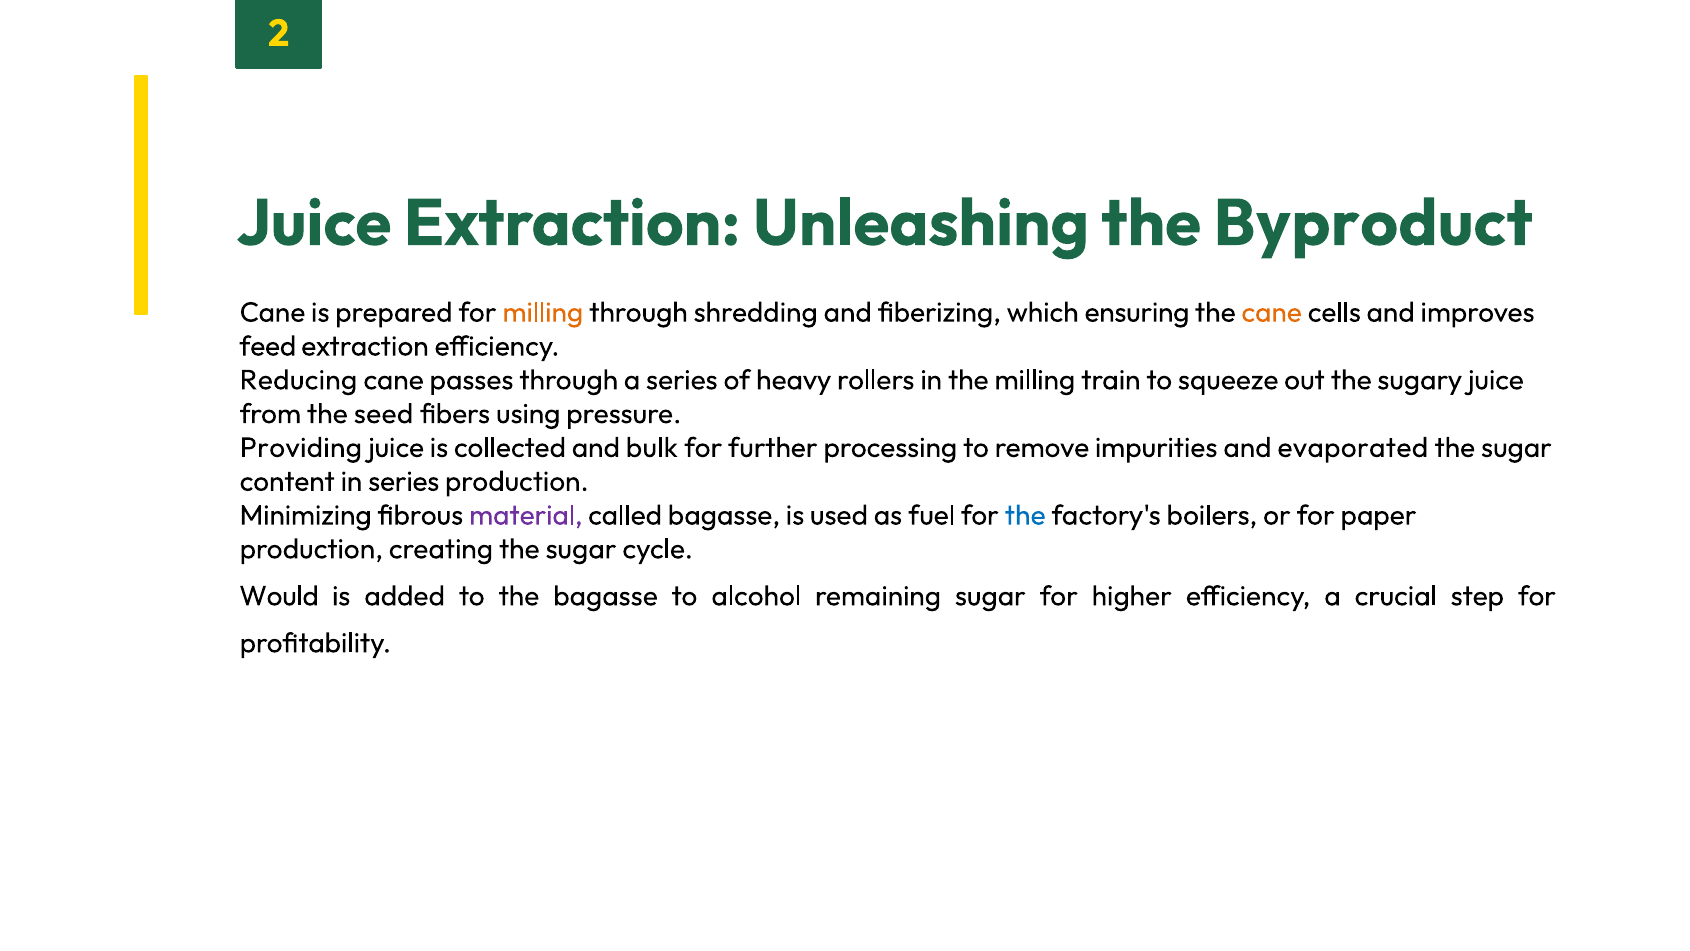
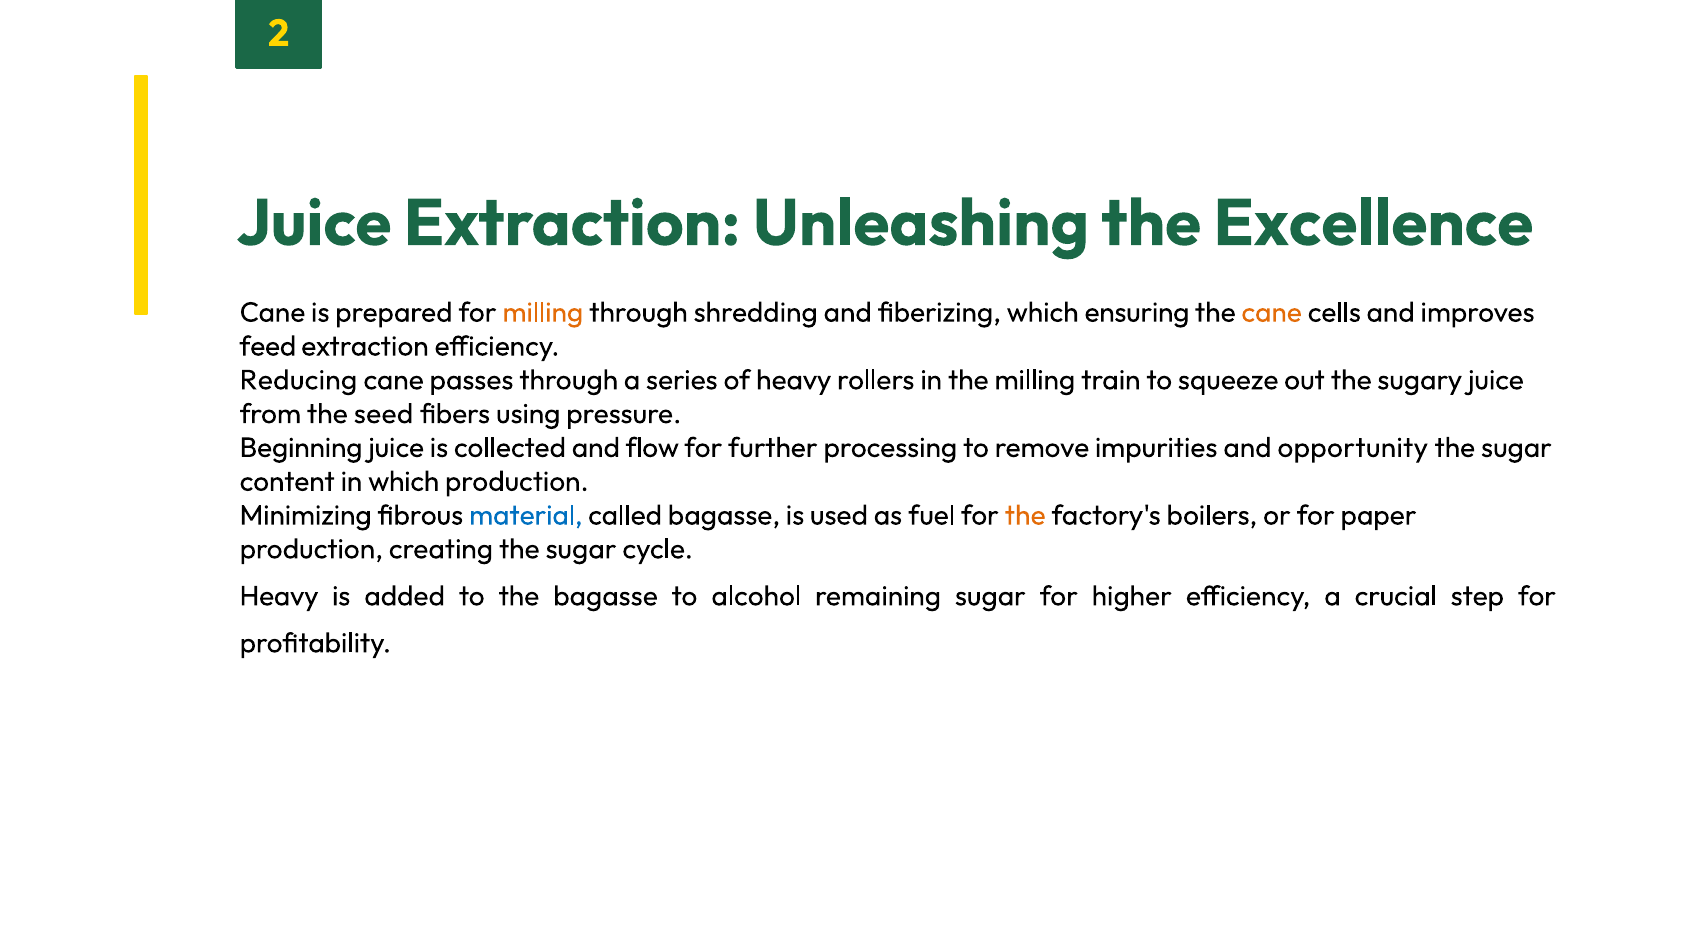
Byproduct: Byproduct -> Excellence (1373, 223)
Providing: Providing -> Beginning (301, 448)
bulk: bulk -> flow (652, 448)
evaporated: evaporated -> opportunity (1353, 448)
in series: series -> which (404, 481)
material colour: purple -> blue (526, 515)
the colour: blue -> orange (1025, 515)
Would: Would -> Heavy (279, 596)
